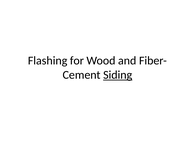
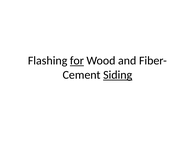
for underline: none -> present (77, 61)
